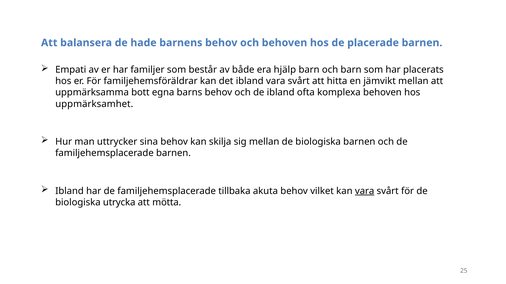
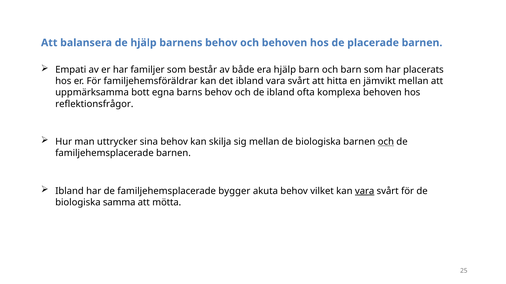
de hade: hade -> hjälp (144, 43)
uppmärksamhet: uppmärksamhet -> reflektionsfrågor (94, 104)
och underline: none -> present (386, 142)
tillbaka: tillbaka -> bygger (234, 191)
utrycka: utrycka -> samma (119, 203)
